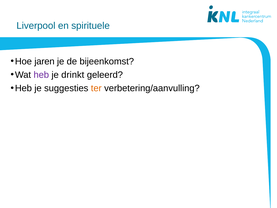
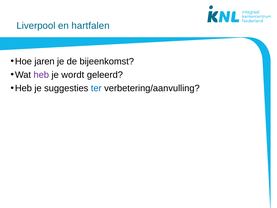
spirituele: spirituele -> hartfalen (91, 26)
drinkt: drinkt -> wordt (73, 75)
ter colour: orange -> blue (96, 88)
